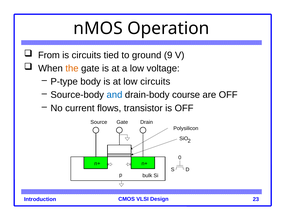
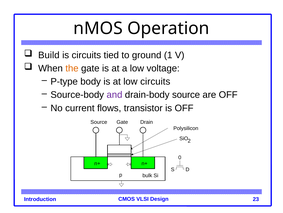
From: From -> Build (49, 55)
9: 9 -> 1 (168, 55)
and colour: blue -> purple (114, 95)
drain-body course: course -> source (186, 95)
